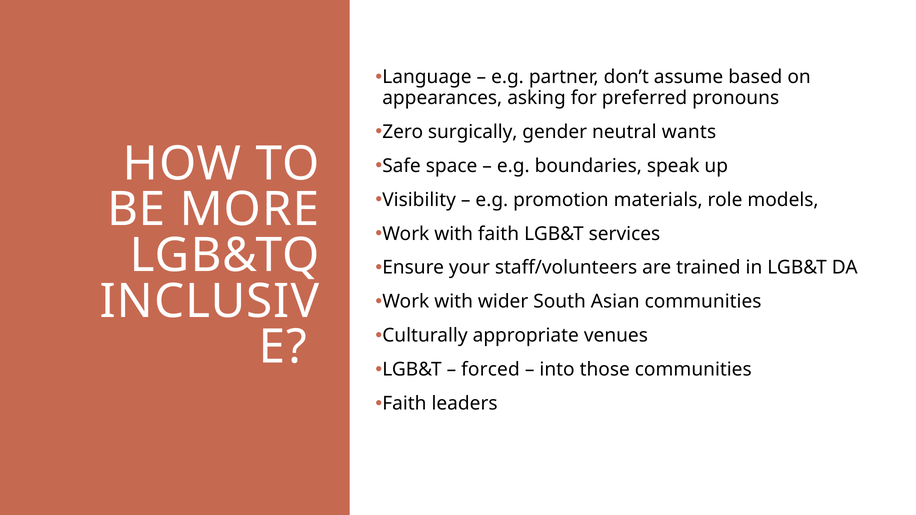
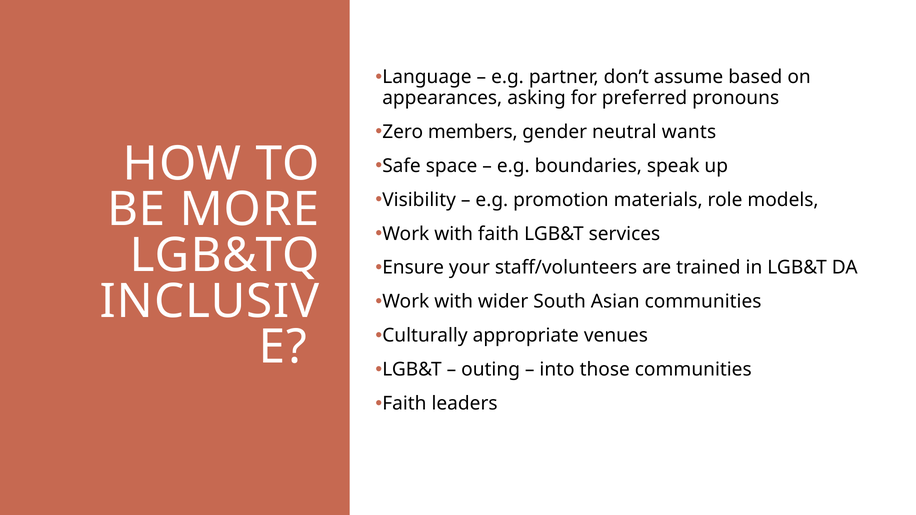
surgically: surgically -> members (473, 132)
forced: forced -> outing (491, 370)
